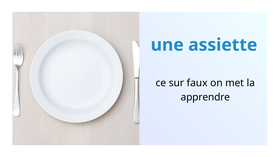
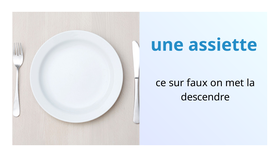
apprendre: apprendre -> descendre (205, 97)
